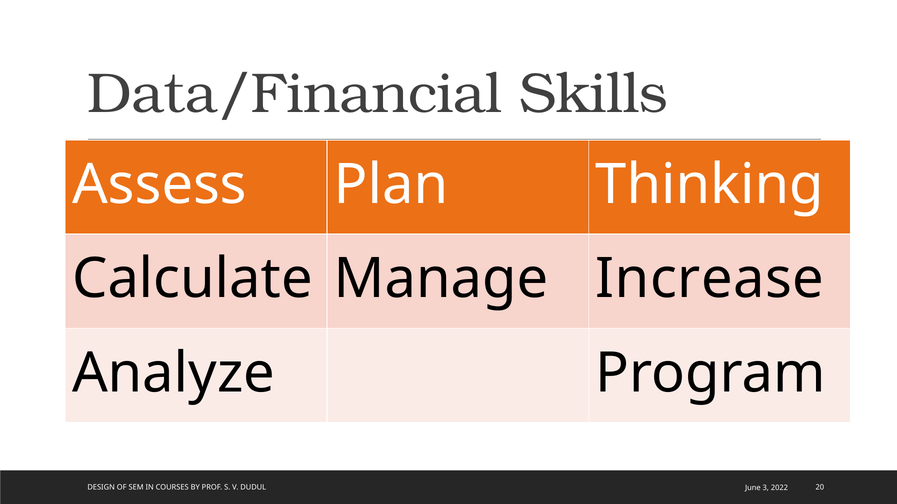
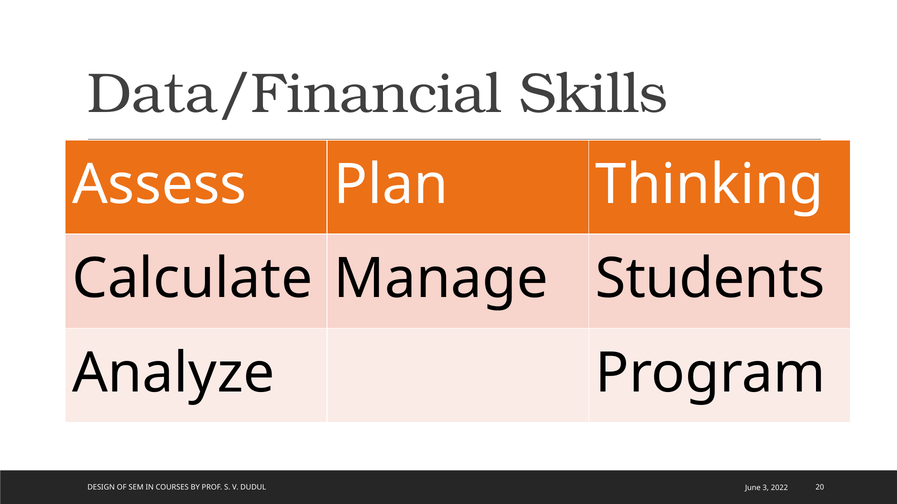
Increase: Increase -> Students (710, 279)
